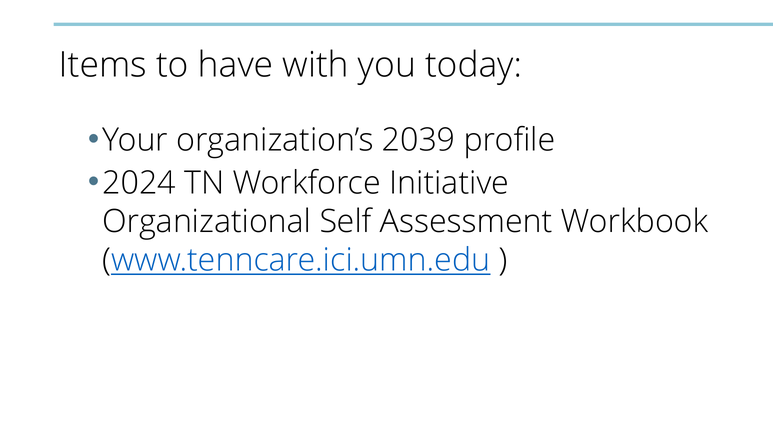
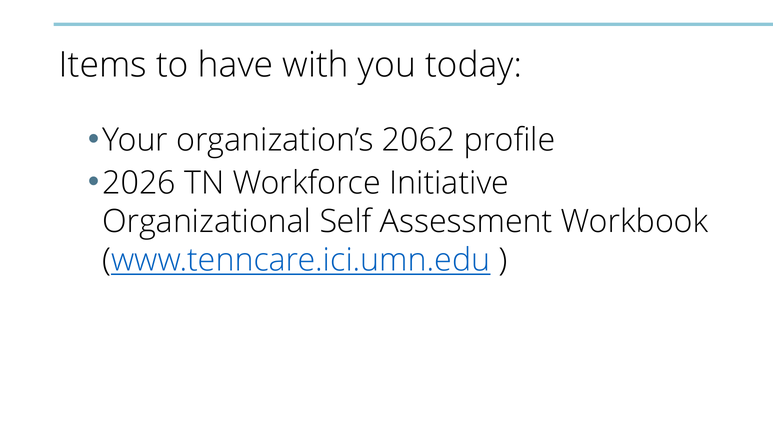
2039: 2039 -> 2062 (419, 140)
2024: 2024 -> 2026 (139, 183)
